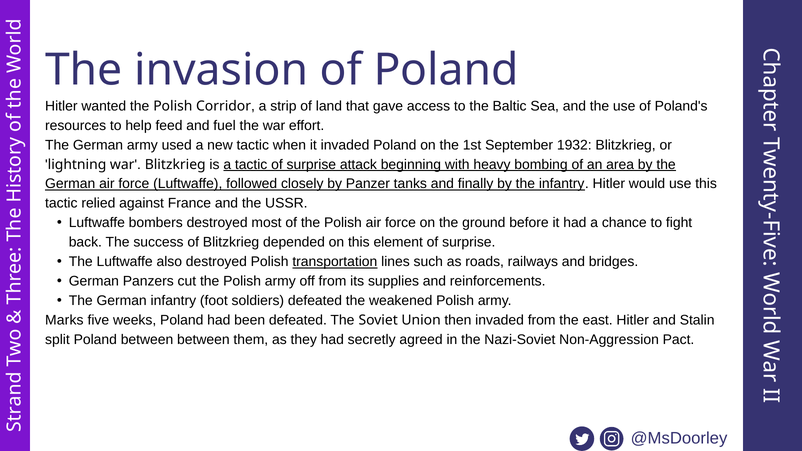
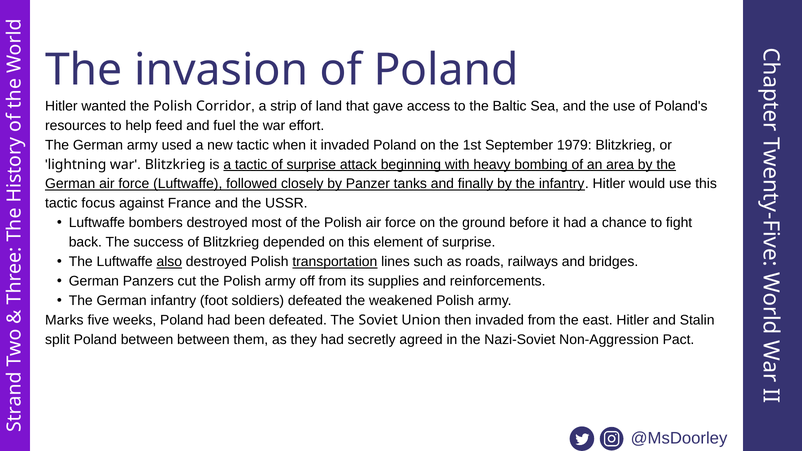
1932: 1932 -> 1979 (574, 145)
relied: relied -> focus (98, 203)
also underline: none -> present (169, 262)
